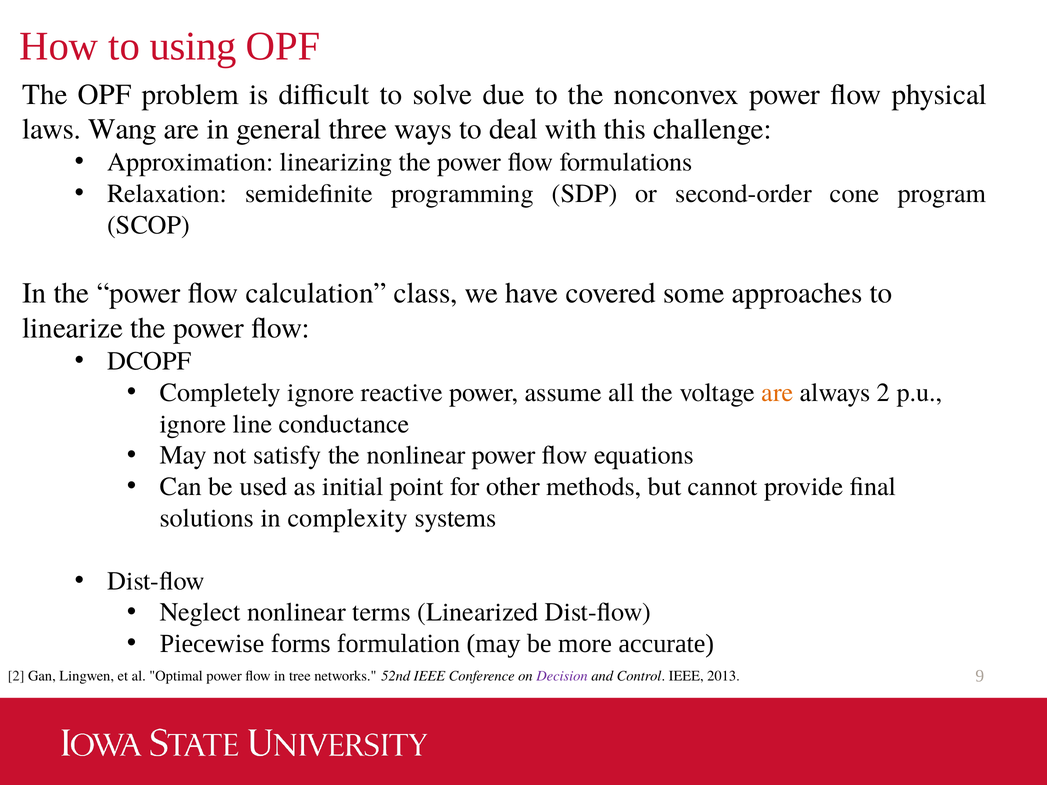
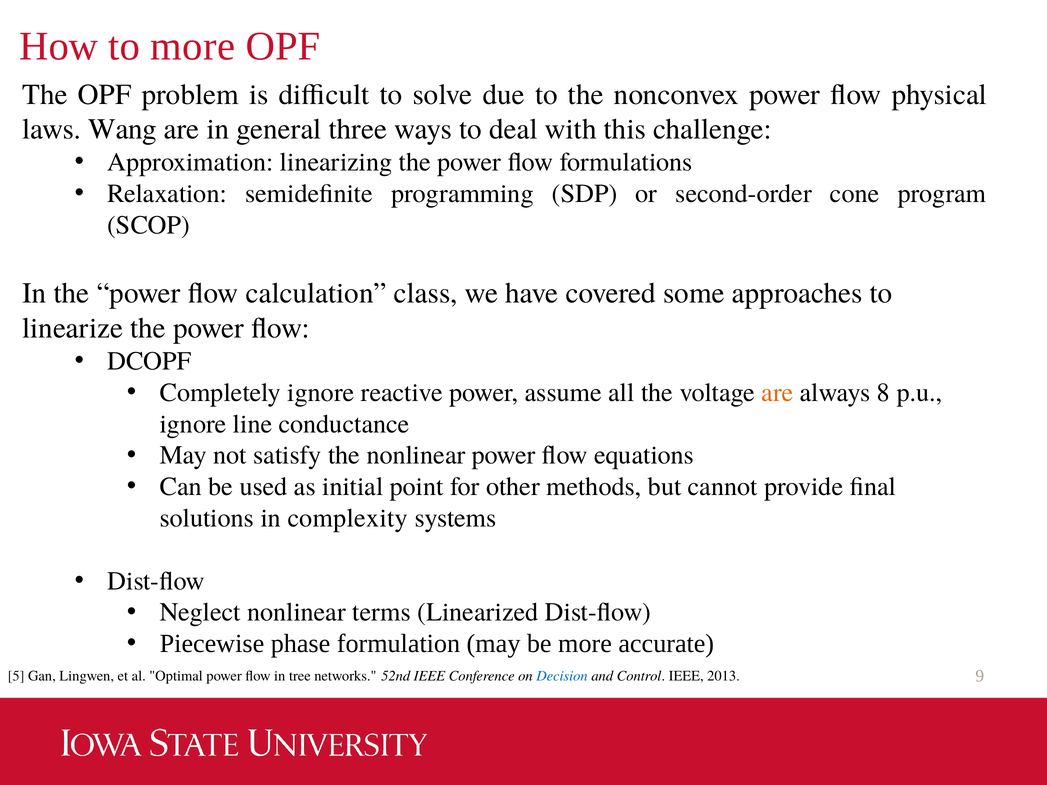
to using: using -> more (193, 46)
always 2: 2 -> 8 (883, 393)
forms: forms -> phase (301, 644)
2: 2 -> 5 (16, 676)
Decision colour: purple -> blue (562, 676)
